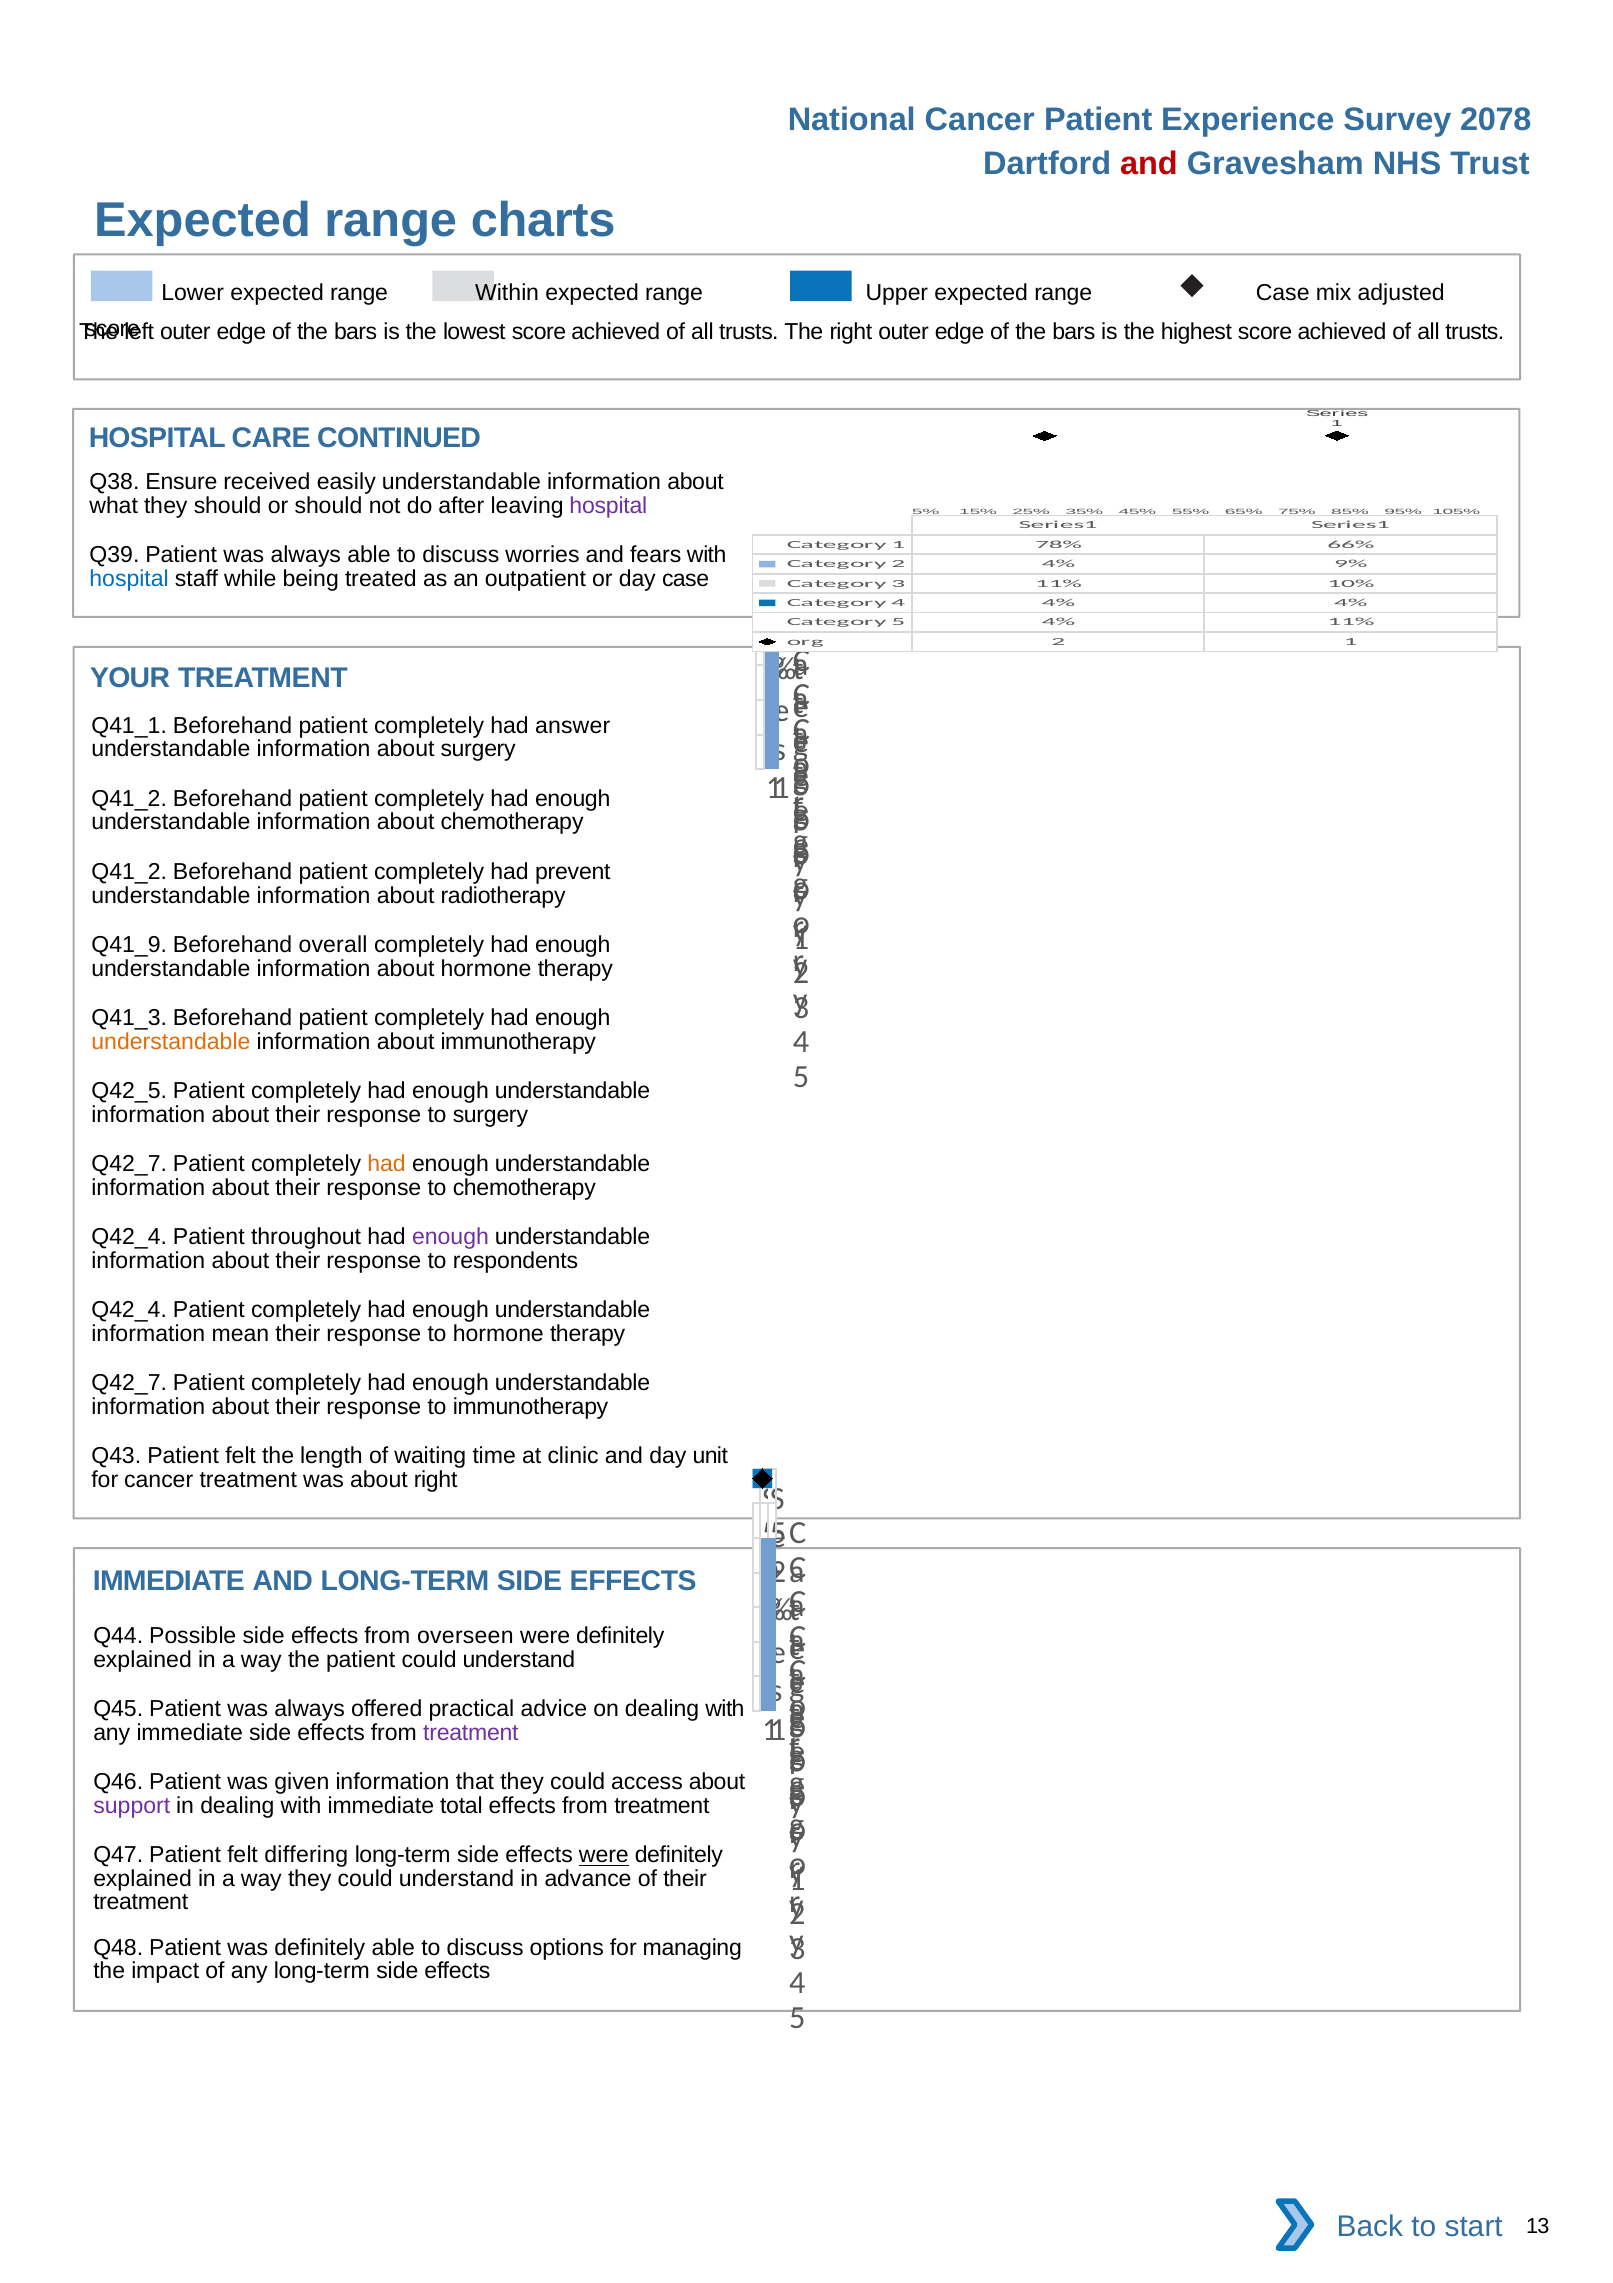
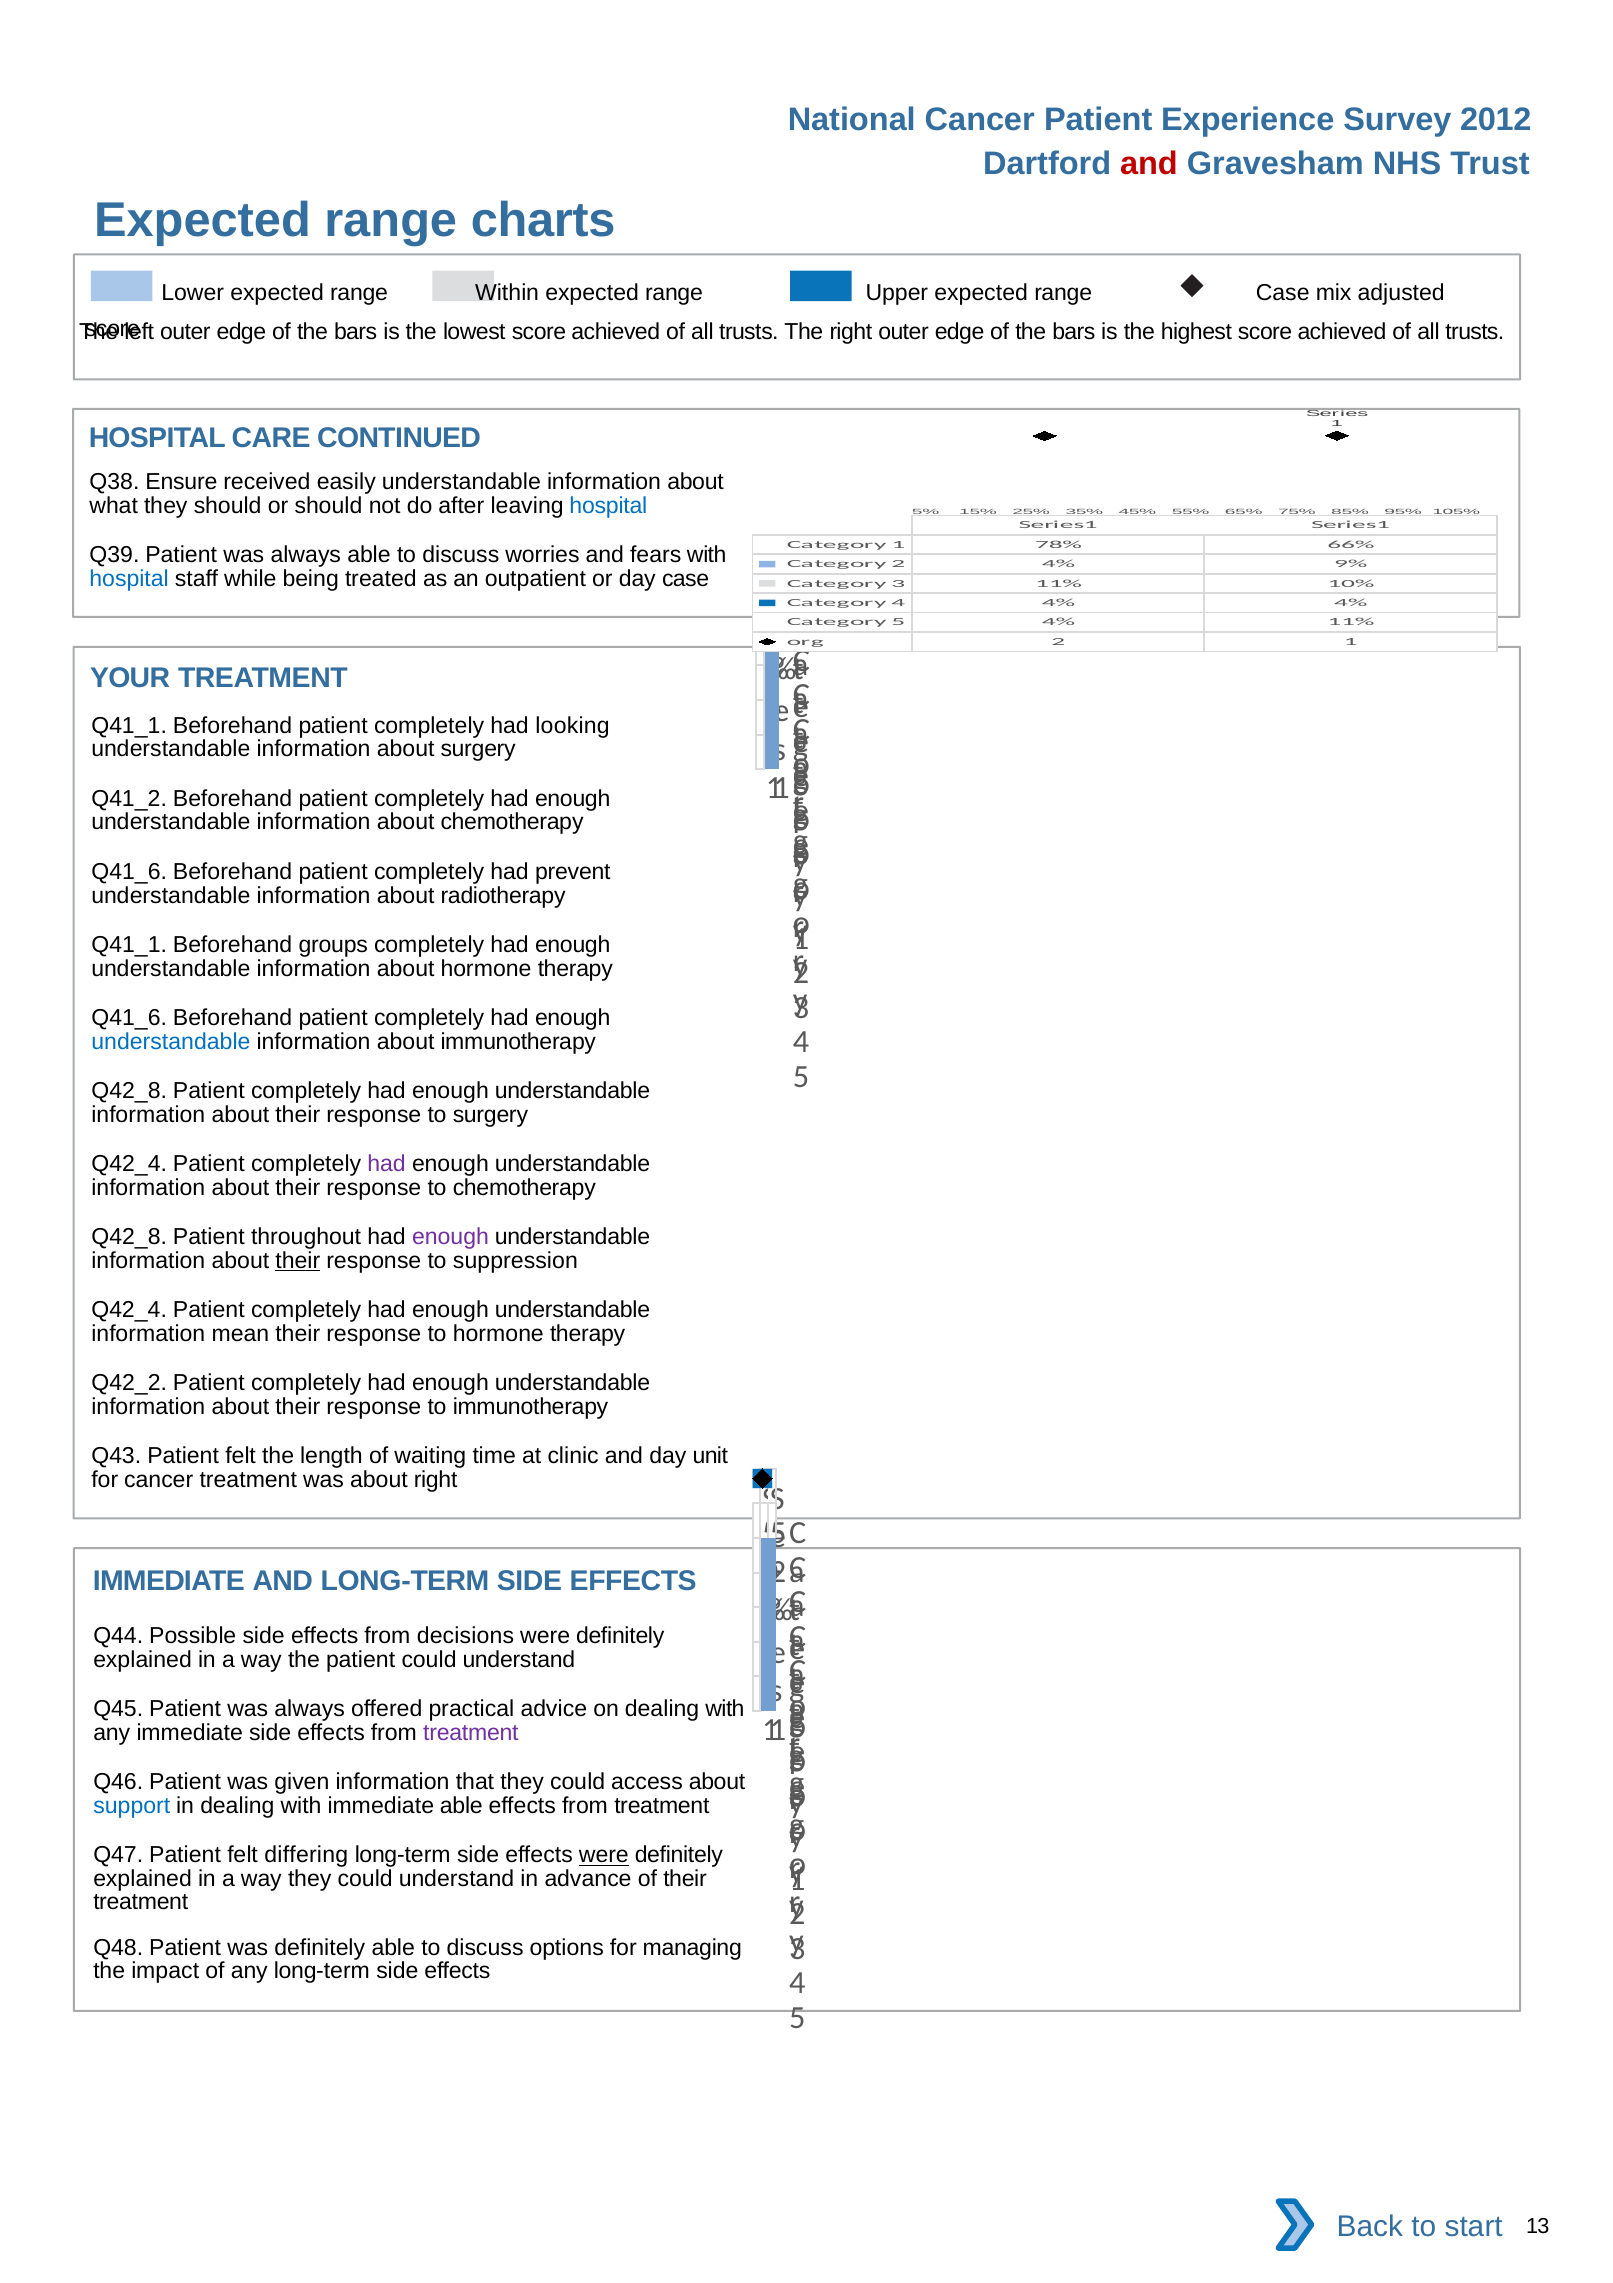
2078: 2078 -> 2012 (1496, 120)
hospital colour: purple -> blue (608, 505)
answer: answer -> looking (573, 726)
Q41_2: Q41_2 -> Q41_6 (129, 872)
Q41_9: Q41_9 -> Q41_1 (129, 945)
overall: overall -> groups (333, 945)
Q41_3: Q41_3 -> Q41_6 (129, 1018)
understandable colour: orange -> blue (171, 1041)
Q42_5: Q42_5 -> Q42_8 (129, 1091)
Q42_7: Q42_7 -> Q42_4 (129, 1164)
had colour: orange -> purple (387, 1164)
Q42_4: Q42_4 -> Q42_8 (129, 1237)
their underline: none -> present (298, 1260)
respondents: respondents -> suppression (515, 1260)
Q42_7: Q42_7 -> Q42_2 (129, 1383)
overseen: overseen -> decisions (465, 1636)
support colour: purple -> blue (132, 1805)
immediate total: total -> able (461, 1805)
